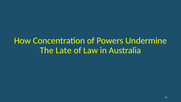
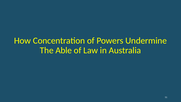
Late: Late -> Able (64, 50)
